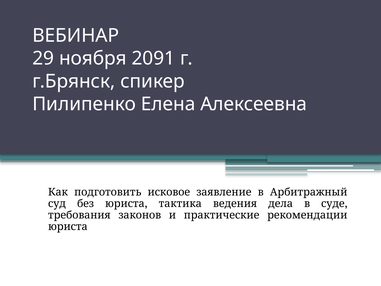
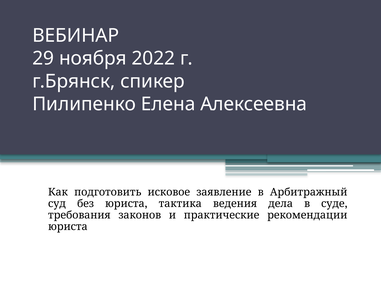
2091: 2091 -> 2022 (153, 58)
